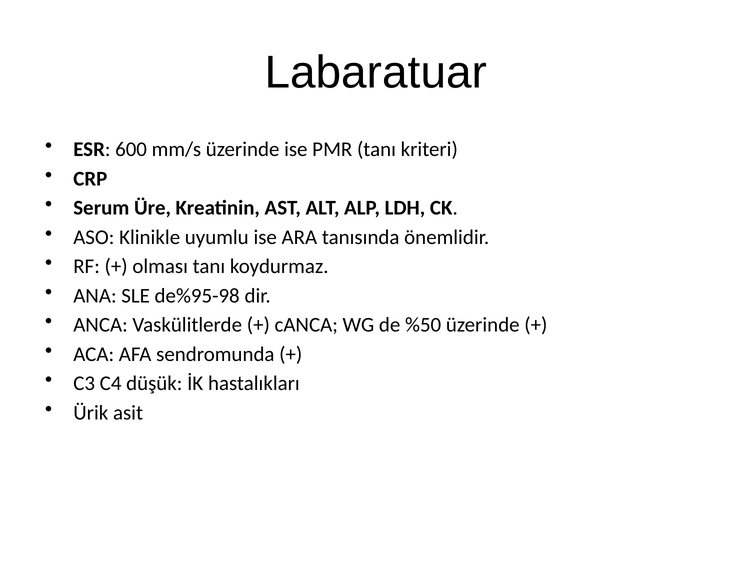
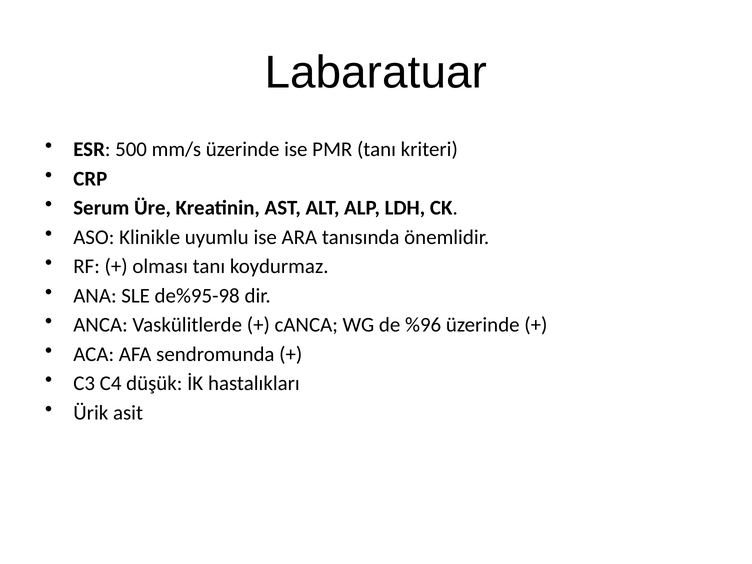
600: 600 -> 500 (131, 149)
%50: %50 -> %96 (423, 325)
